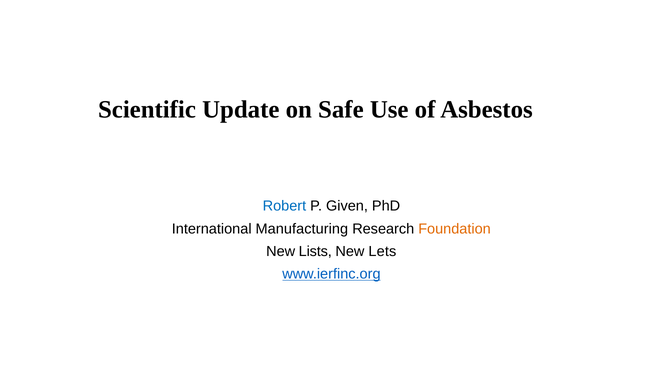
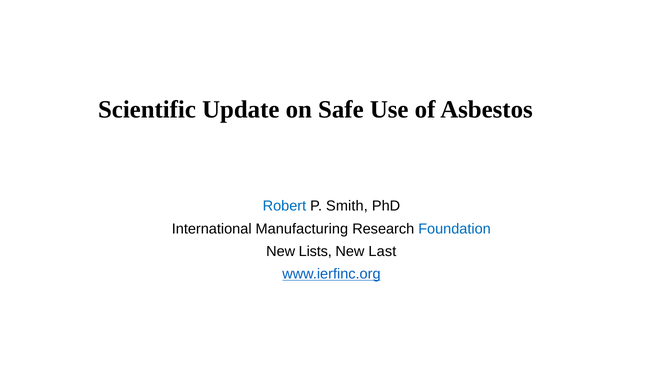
Given: Given -> Smith (347, 206)
Foundation colour: orange -> blue (455, 229)
Lets: Lets -> Last (382, 251)
